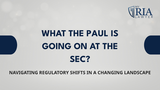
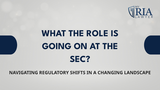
PAUL: PAUL -> ROLE (97, 33)
